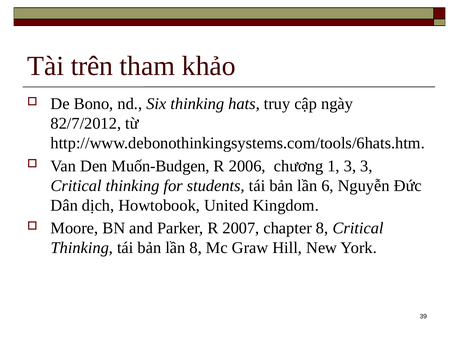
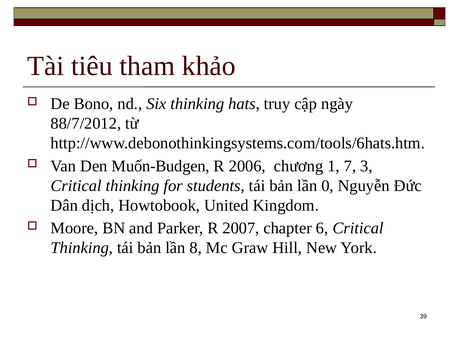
trên: trên -> tiêu (92, 66)
82/7/2012: 82/7/2012 -> 88/7/2012 (86, 124)
1 3: 3 -> 7 (350, 166)
6: 6 -> 0 (328, 186)
chapter 8: 8 -> 6 (322, 229)
